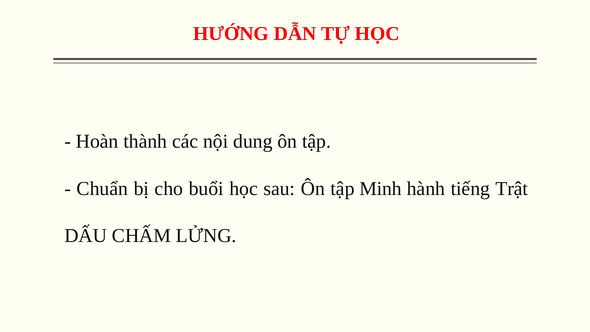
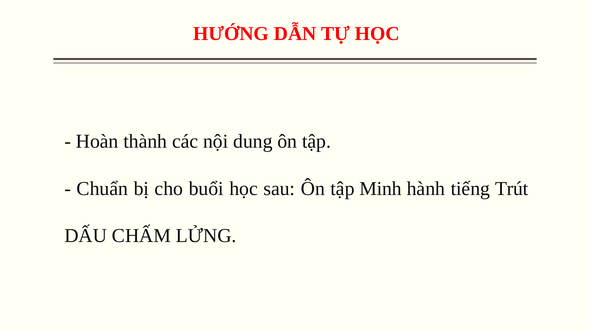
Trật: Trật -> Trút (512, 189)
